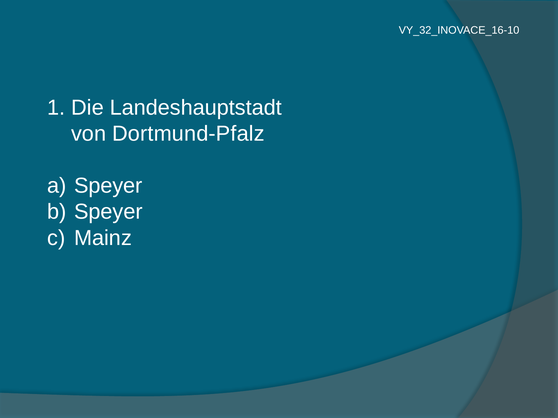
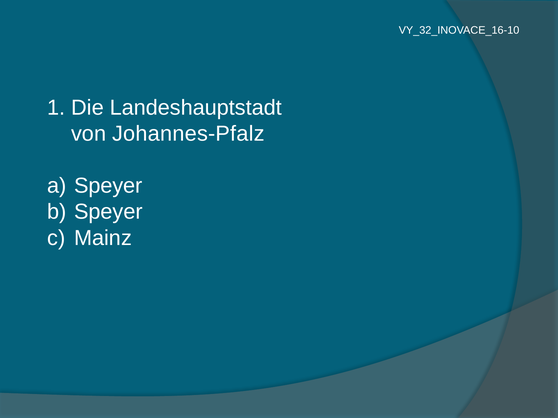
Dortmund-Pfalz: Dortmund-Pfalz -> Johannes-Pfalz (188, 134)
